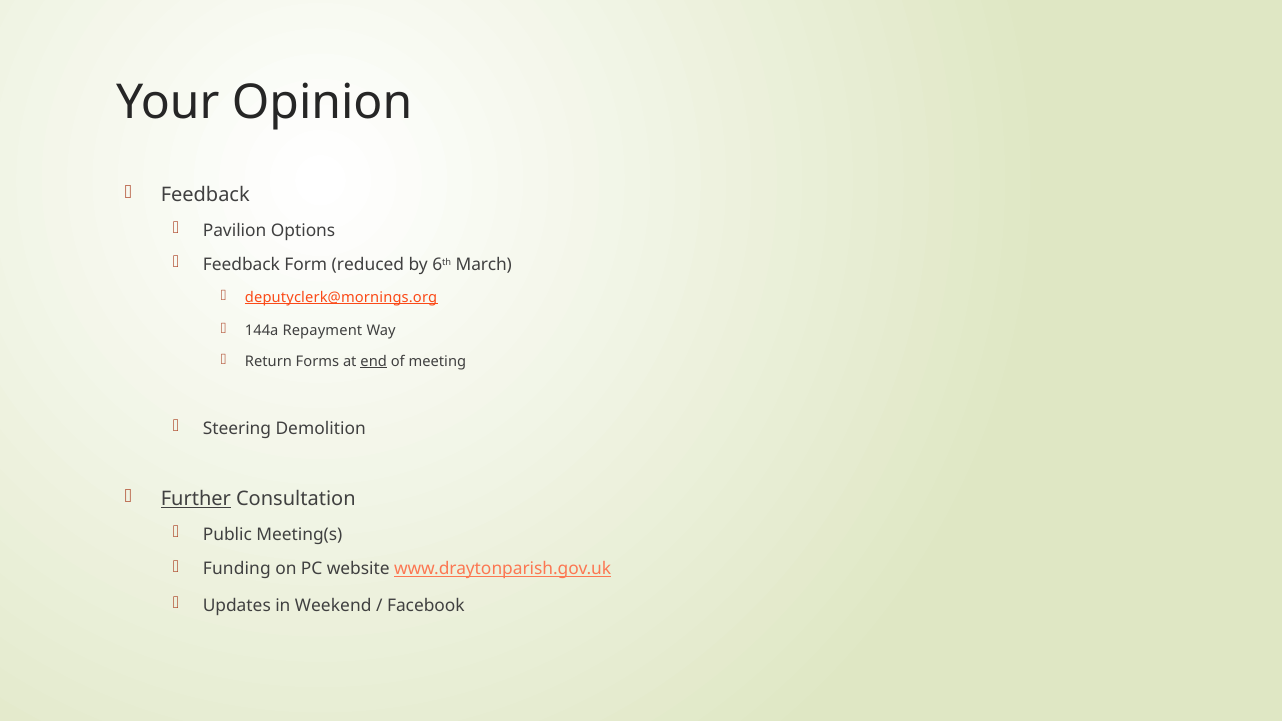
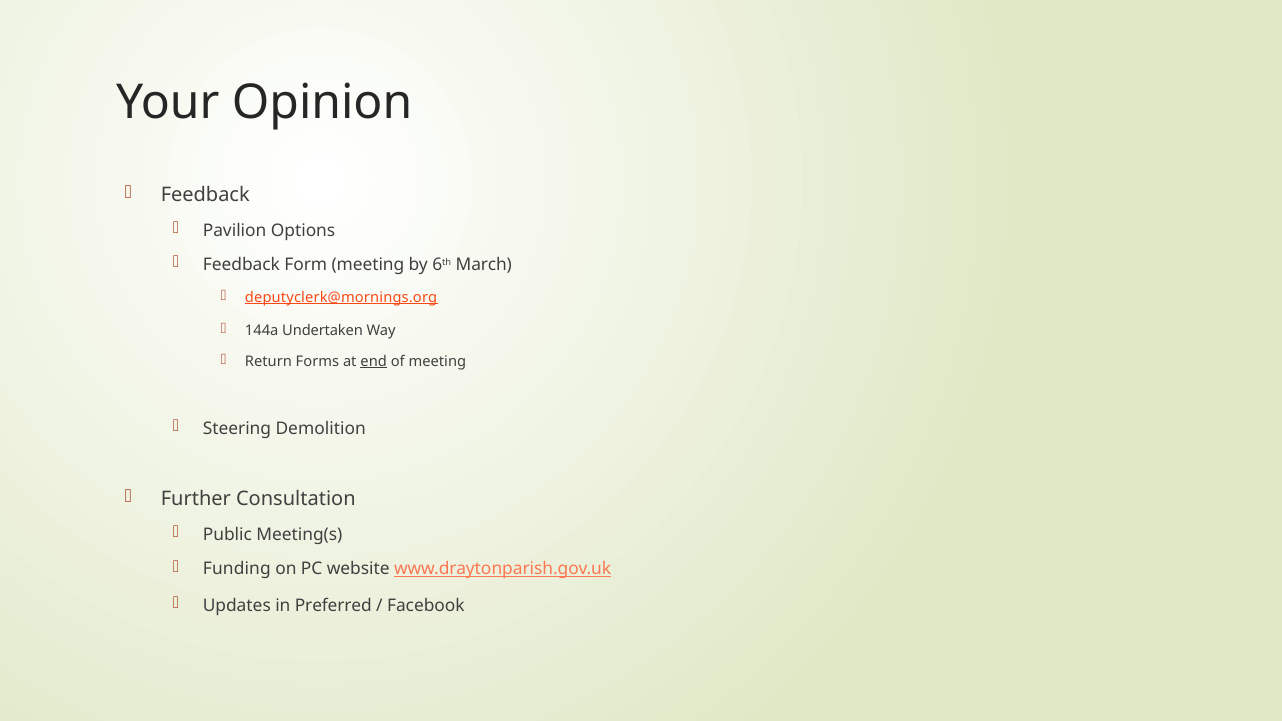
Form reduced: reduced -> meeting (368, 265)
Repayment: Repayment -> Undertaken (323, 331)
Further underline: present -> none (196, 499)
Weekend: Weekend -> Preferred (333, 606)
